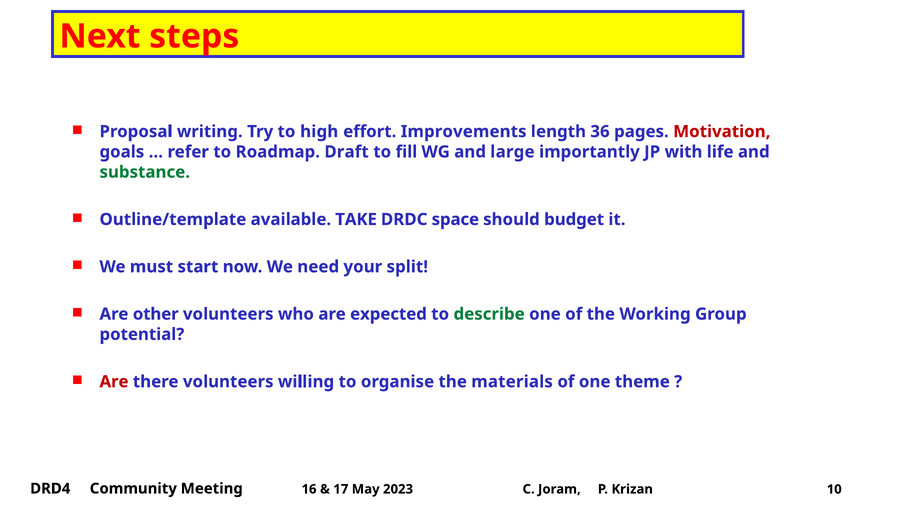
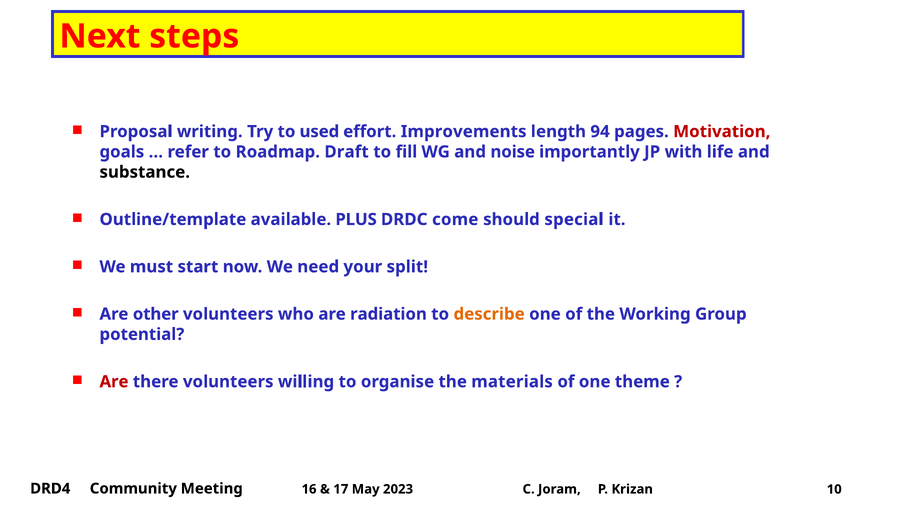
high: high -> used (319, 132)
36: 36 -> 94 (600, 132)
large: large -> noise (513, 152)
substance colour: green -> black (145, 172)
TAKE: TAKE -> PLUS (356, 219)
space: space -> come (455, 219)
budget: budget -> special (574, 219)
expected: expected -> radiation (388, 314)
describe colour: green -> orange (489, 314)
